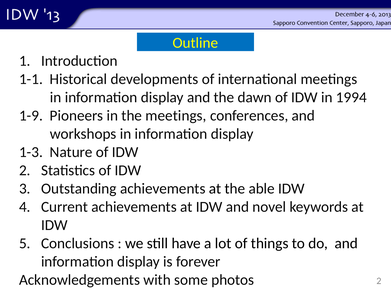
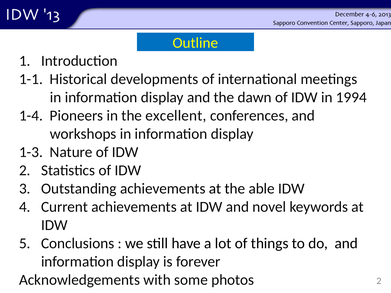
1-9: 1-9 -> 1-4 (31, 116)
the meetings: meetings -> excellent (176, 116)
